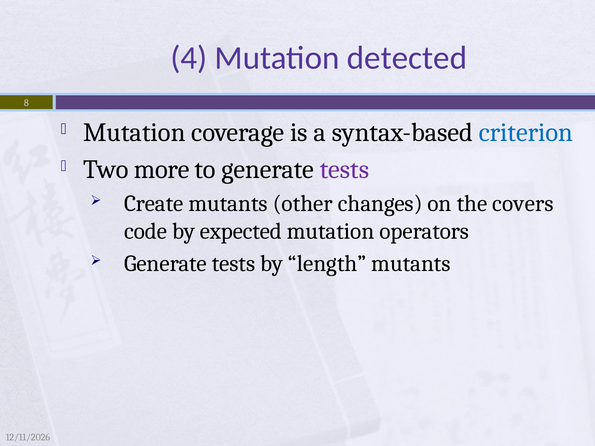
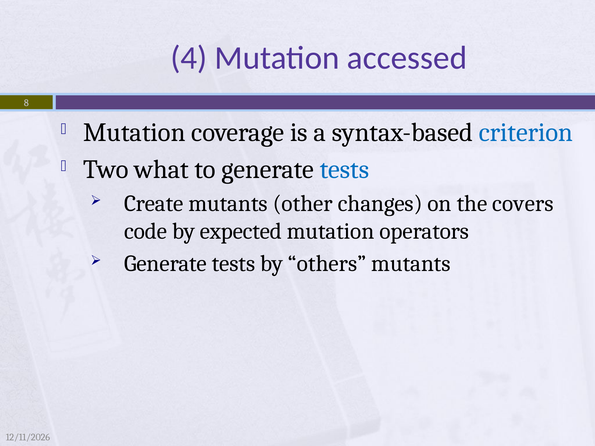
detected: detected -> accessed (407, 58)
more: more -> what (162, 169)
tests colour: purple -> blue (344, 169)
length: length -> others (327, 264)
